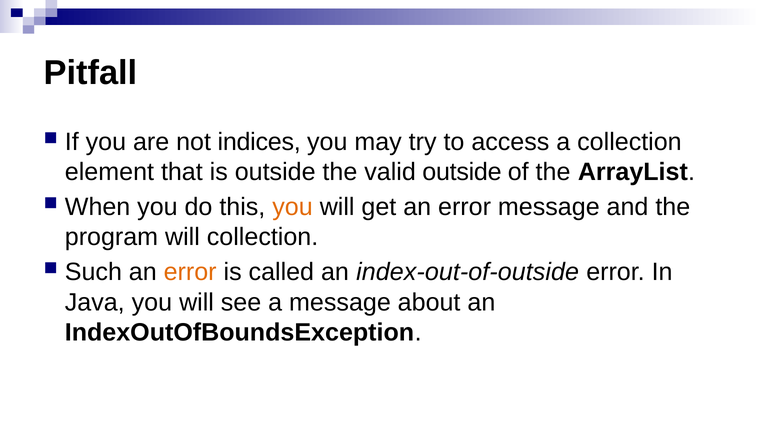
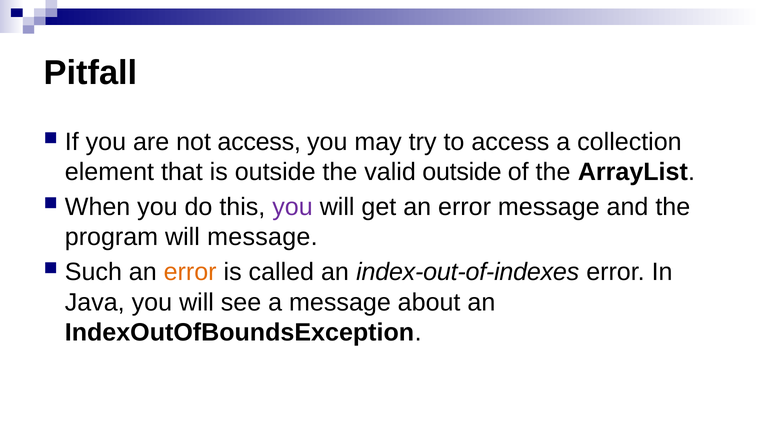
not indices: indices -> access (259, 142)
you colour: orange -> purple (293, 207)
will collection: collection -> message (262, 237)
index-out-of-outside: index-out-of-outside -> index-out-of-indexes (468, 272)
